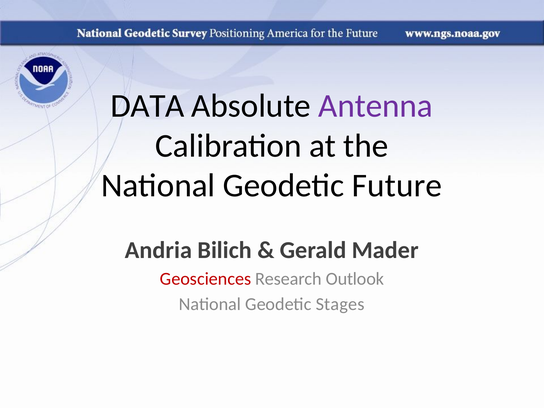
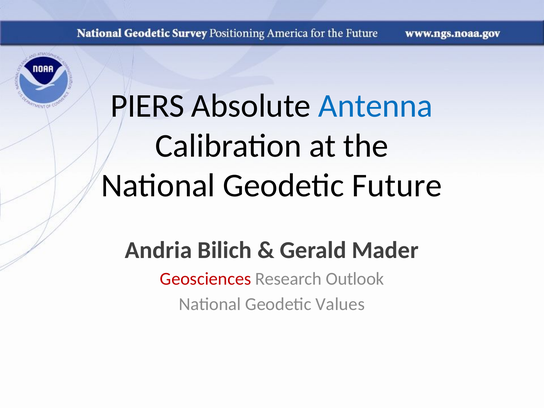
DATA: DATA -> PIERS (147, 106)
Antenna colour: purple -> blue (376, 106)
Stages: Stages -> Values (340, 304)
